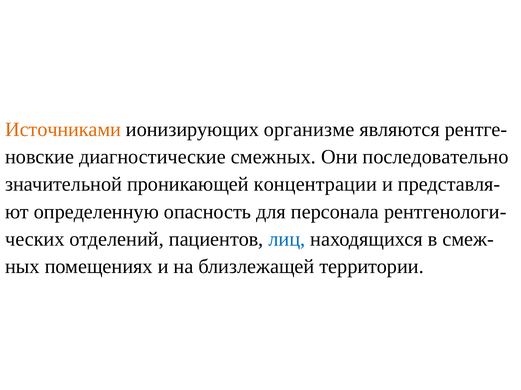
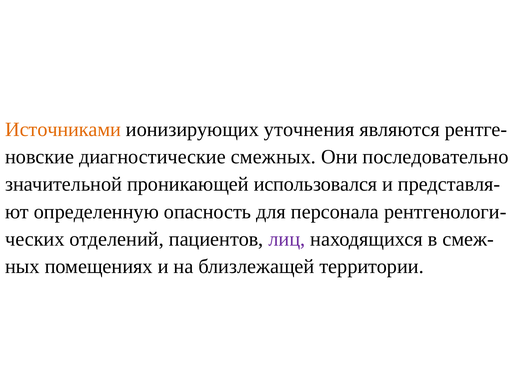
организме: организме -> уточнения (309, 130)
концентрации: концентрации -> использовался (315, 185)
лиц colour: blue -> purple (287, 240)
